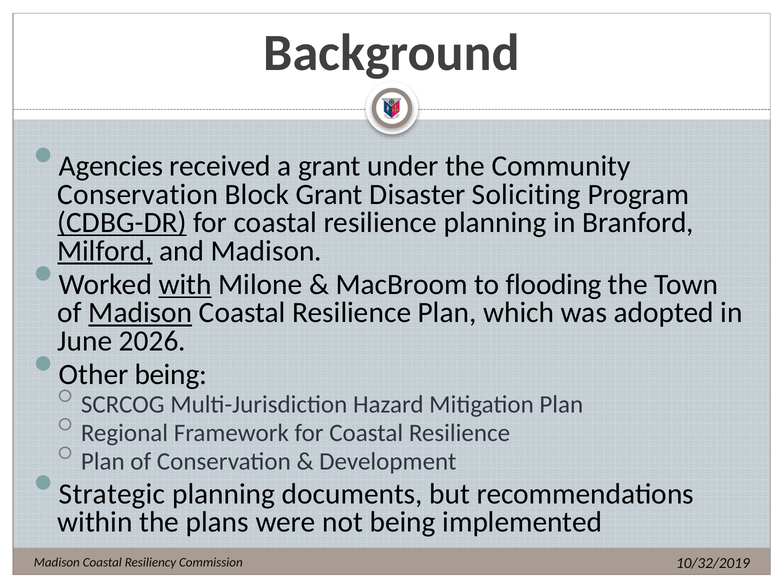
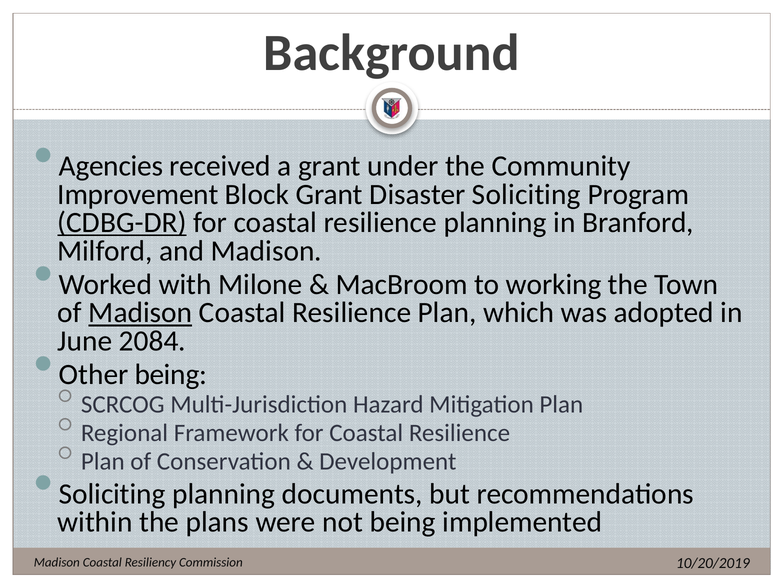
Conservation: Conservation -> Improvement (138, 194)
Milford underline: present -> none (105, 251)
with underline: present -> none (185, 285)
flooding: flooding -> working (554, 285)
2026: 2026 -> 2084 (152, 341)
Strategic: Strategic -> Soliciting (112, 494)
10/32/2019: 10/32/2019 -> 10/20/2019 (713, 563)
